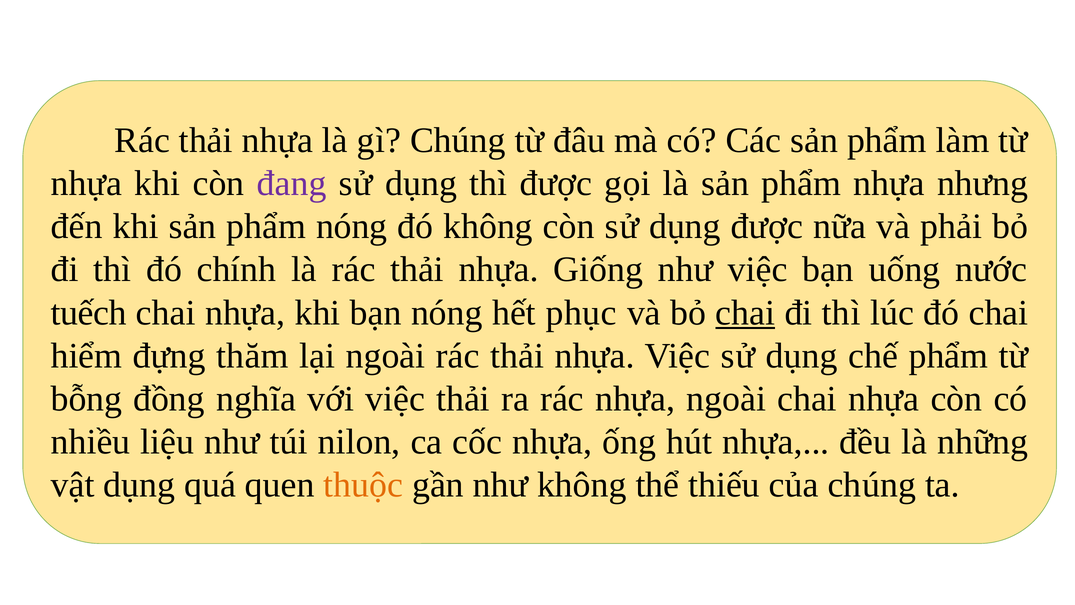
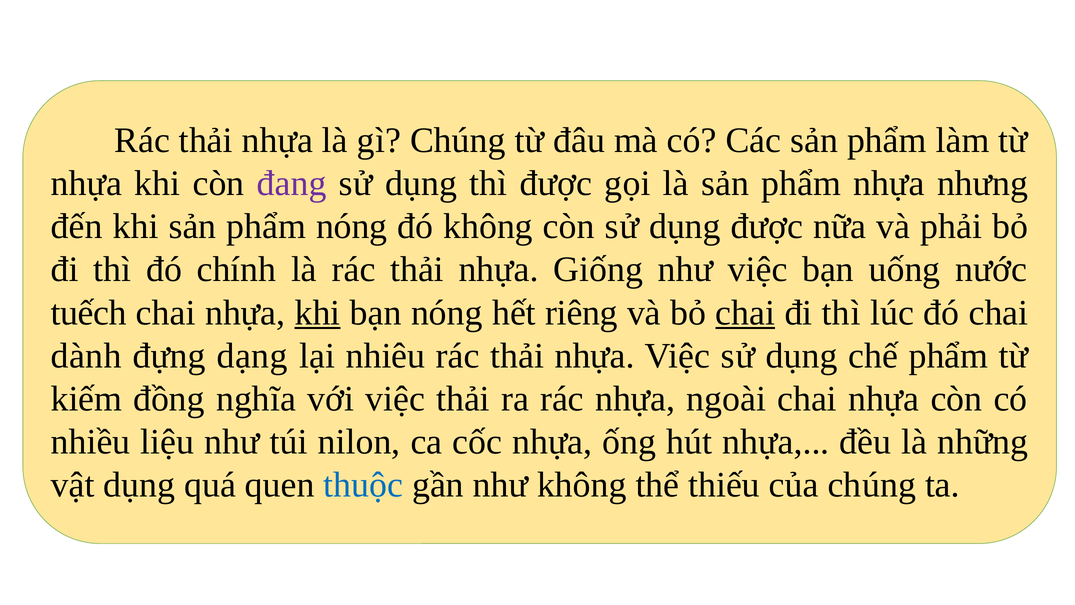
khi underline: none -> present (317, 313)
phục: phục -> riêng (582, 313)
hiểm: hiểm -> dành (86, 356)
thăm: thăm -> dạng (252, 356)
lại ngoài: ngoài -> nhiêu (385, 356)
bỗng: bỗng -> kiếm (86, 399)
thuộc colour: orange -> blue (363, 485)
